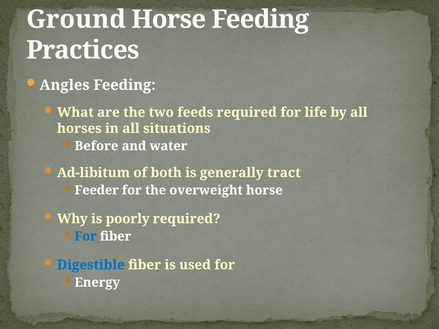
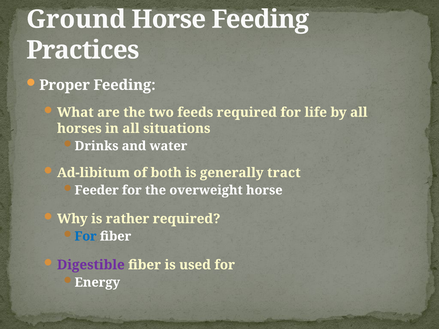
Angles: Angles -> Proper (65, 85)
Before: Before -> Drinks (97, 146)
poorly: poorly -> rather (128, 219)
Digestible colour: blue -> purple (91, 265)
